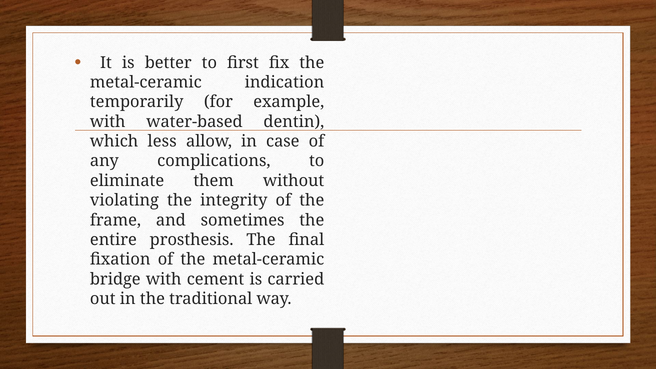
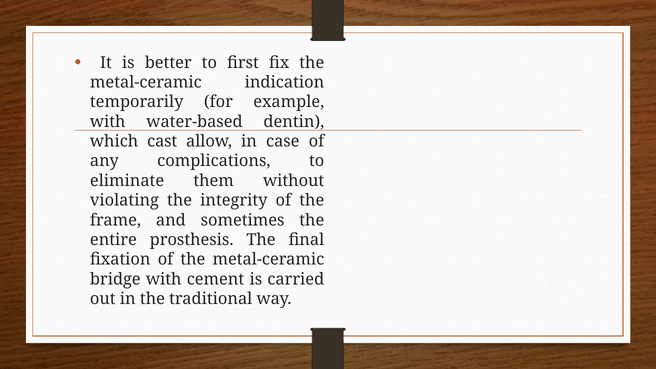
less: less -> cast (162, 141)
